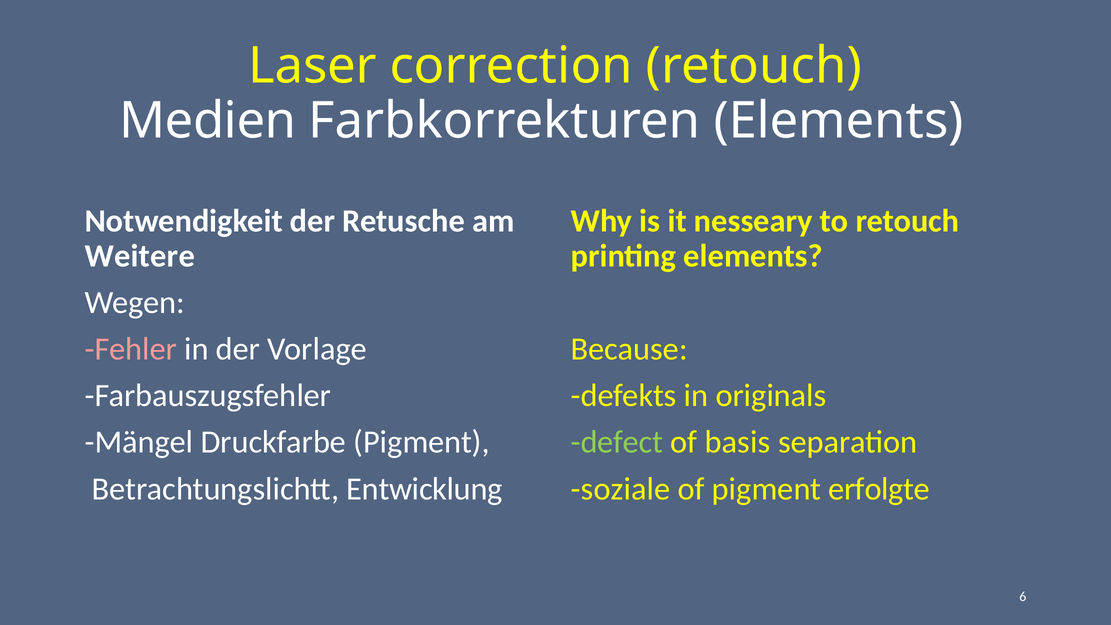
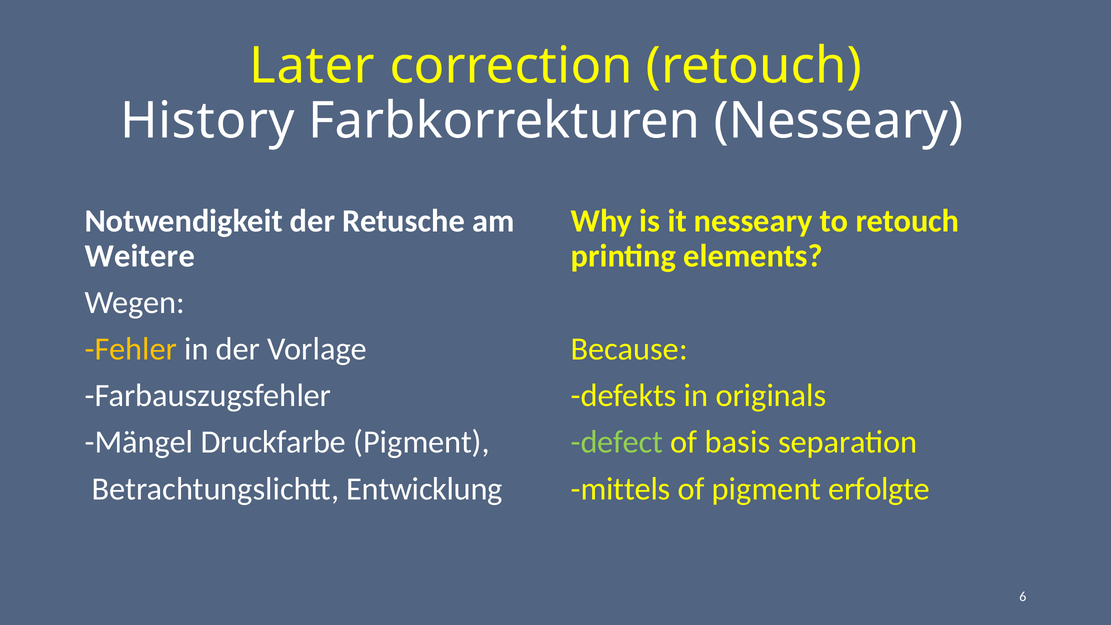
Laser: Laser -> Later (312, 66)
Medien: Medien -> History (207, 121)
Farbkorrekturen Elements: Elements -> Nesseary (839, 121)
Fehler colour: pink -> yellow (131, 349)
soziale: soziale -> mittels (621, 489)
